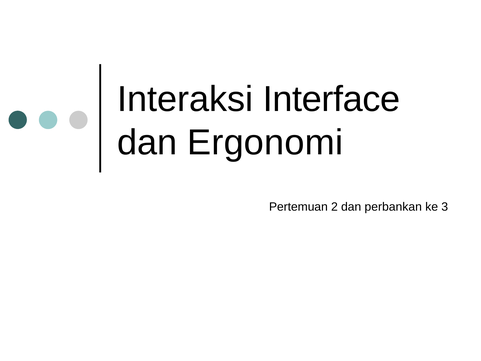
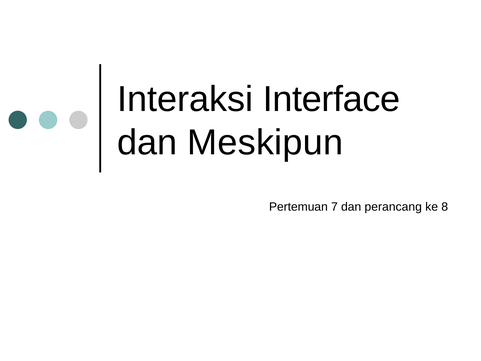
Ergonomi: Ergonomi -> Meskipun (265, 142)
2: 2 -> 7 (334, 207)
perbankan: perbankan -> perancang (393, 207)
3: 3 -> 8 (445, 207)
